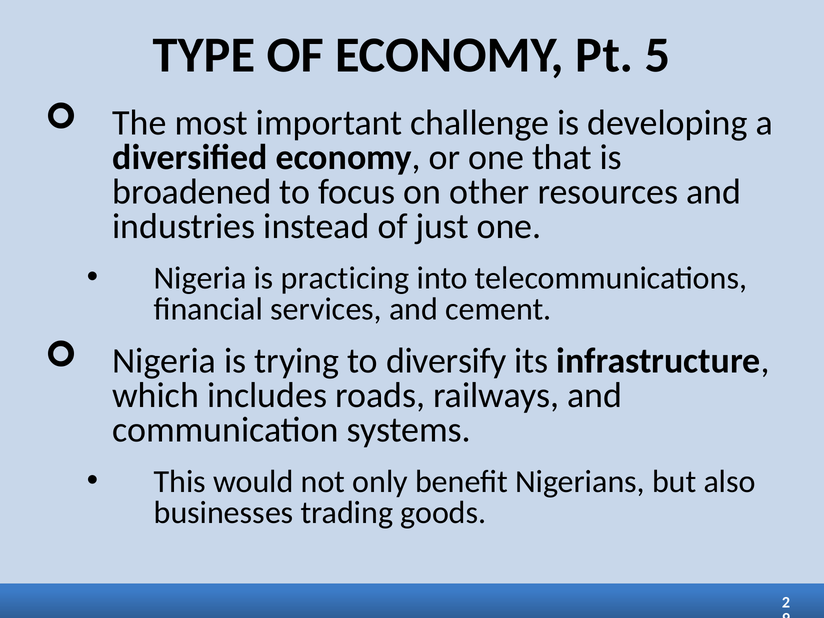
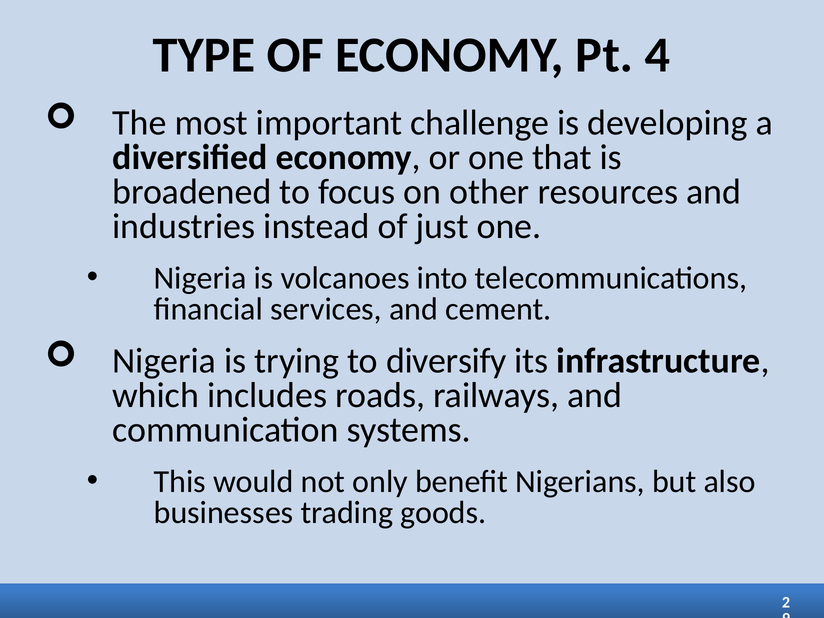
5: 5 -> 4 (658, 55)
practicing: practicing -> volcanoes (345, 278)
